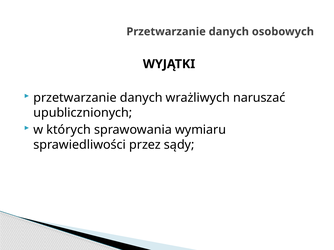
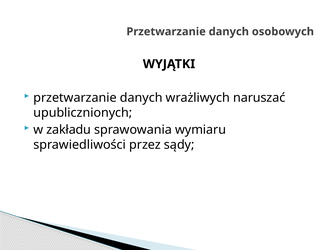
których: których -> zakładu (69, 130)
